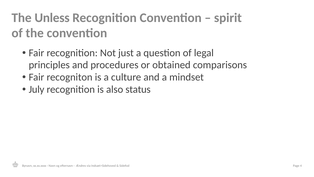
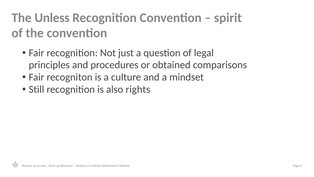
July: July -> Still (36, 89)
status: status -> rights (138, 89)
